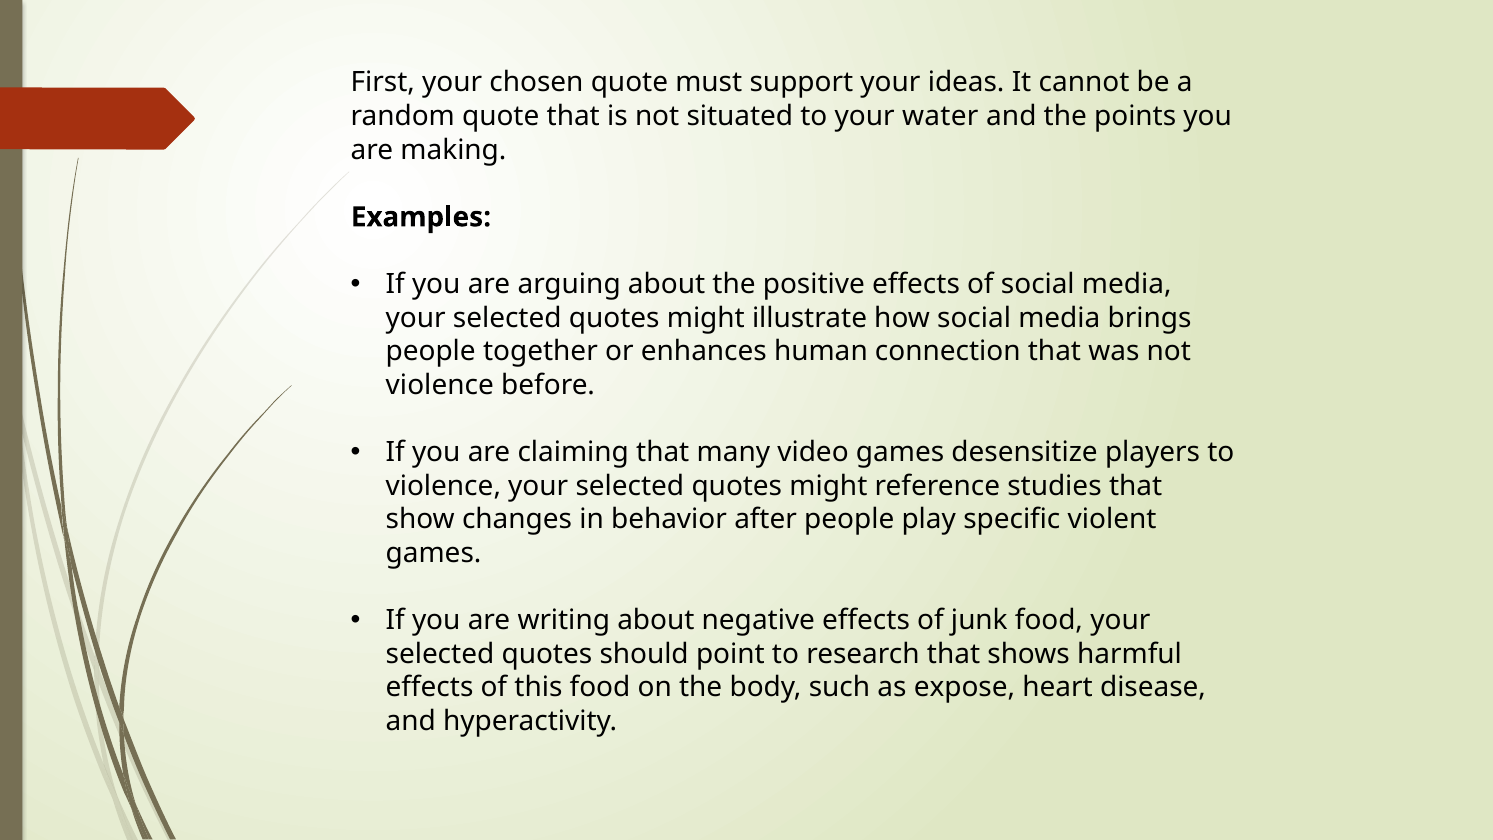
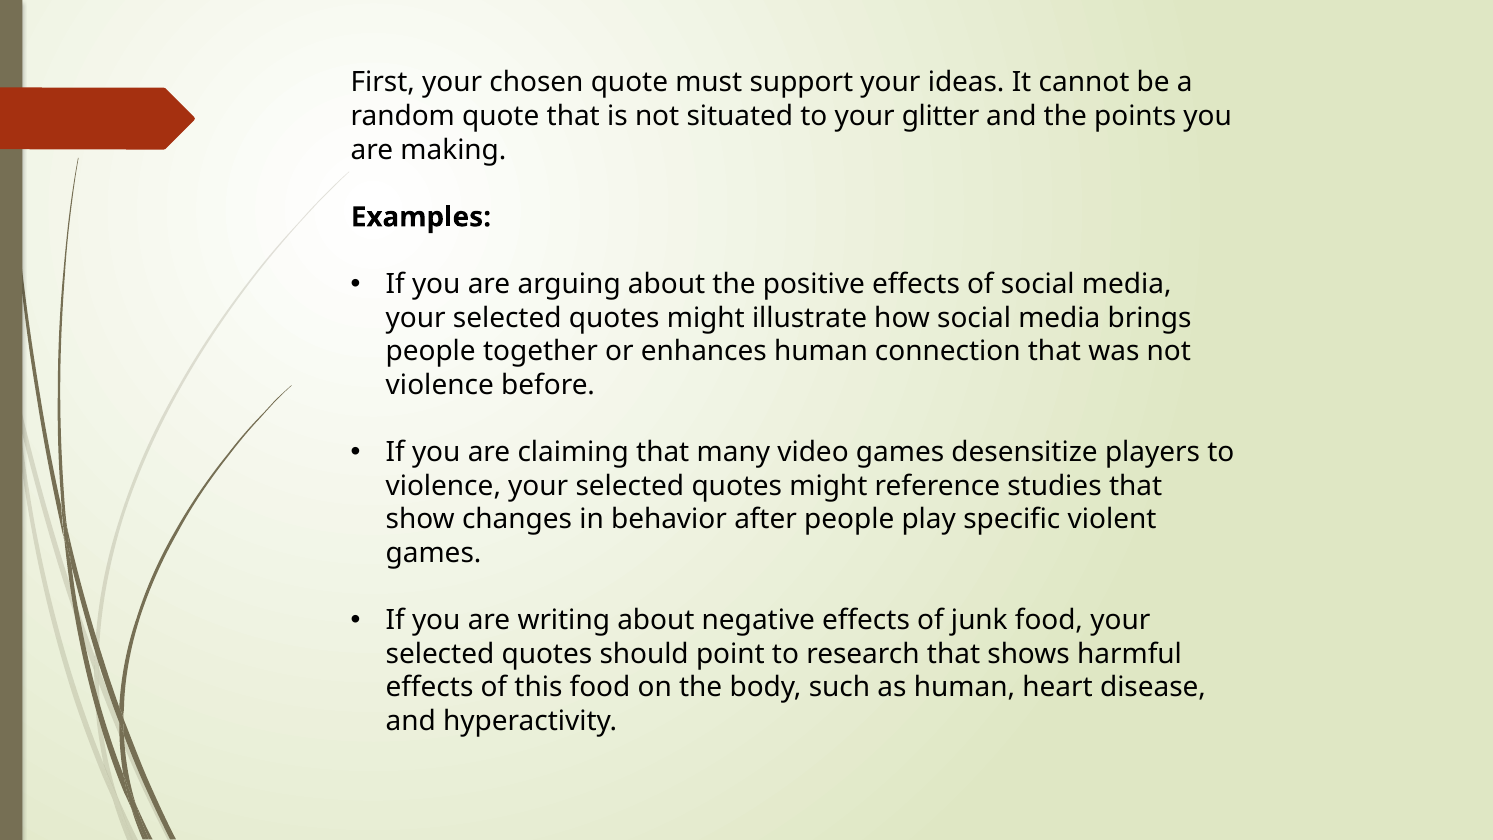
water: water -> glitter (941, 116)
as expose: expose -> human (964, 687)
